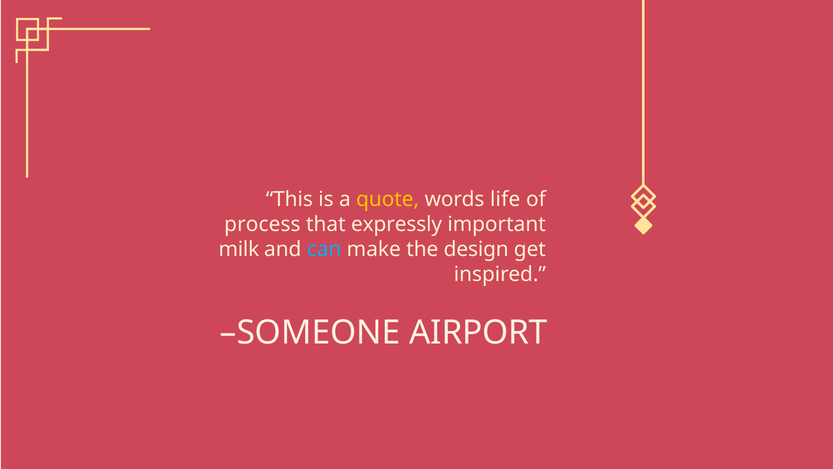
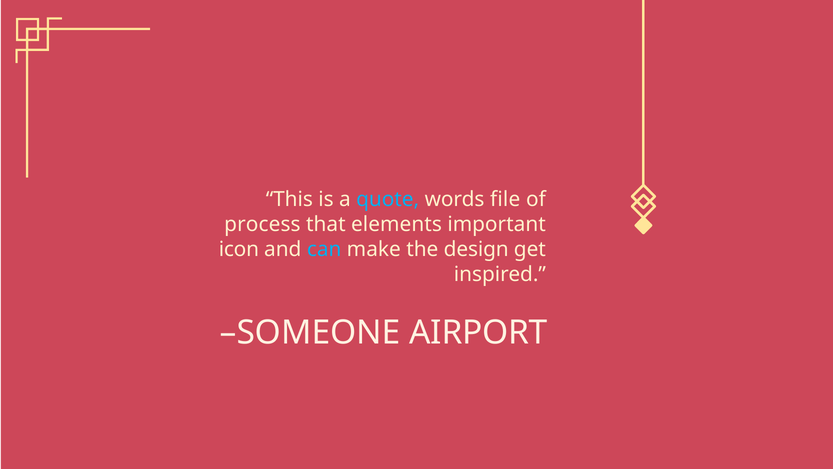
quote colour: yellow -> light blue (388, 199)
life: life -> file (505, 199)
expressly: expressly -> elements (396, 224)
milk: milk -> icon (239, 249)
